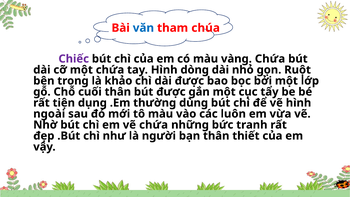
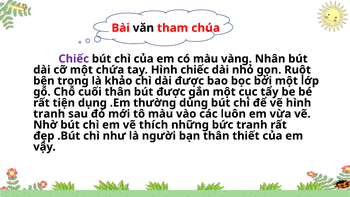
văn colour: blue -> black (143, 28)
vàng Chứa: Chứa -> Nhân (270, 59)
Hình dòng: dòng -> chiếc (195, 70)
ngoài: ngoài -> tranh (49, 114)
vẽ chứa: chứa -> thích (154, 125)
